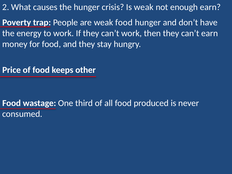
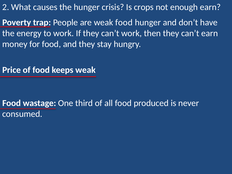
Is weak: weak -> crops (144, 7)
keeps other: other -> weak (85, 70)
